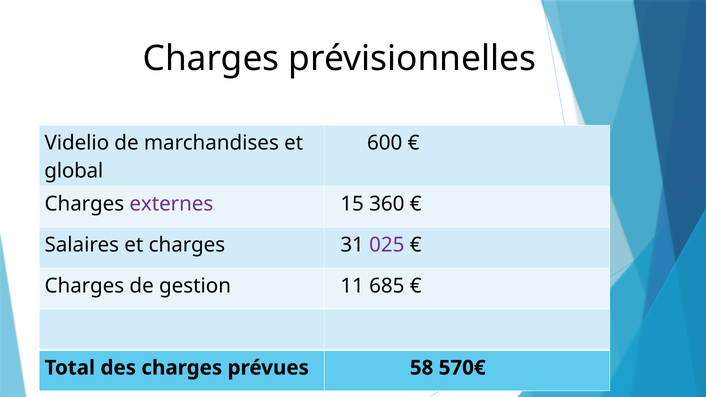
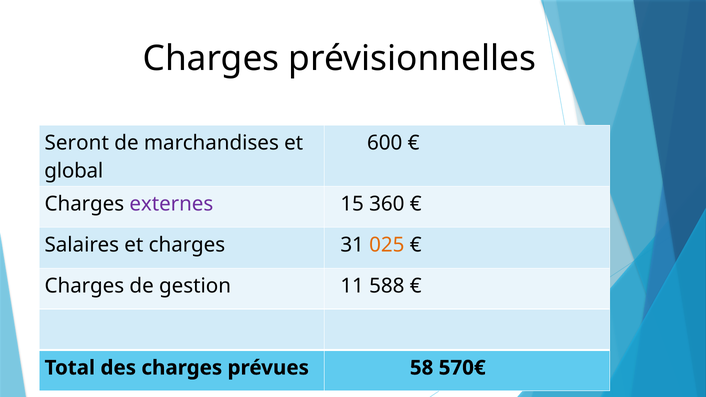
Videlio: Videlio -> Seront (77, 143)
025 colour: purple -> orange (387, 245)
685: 685 -> 588 (387, 286)
